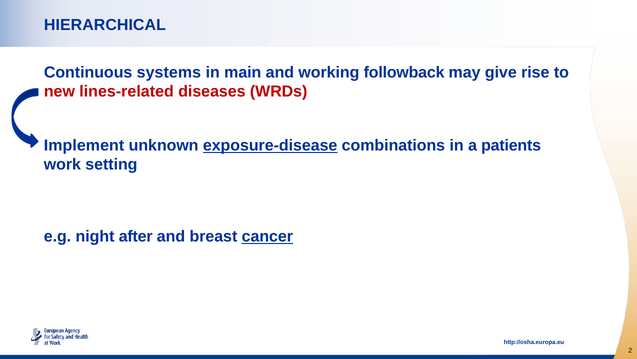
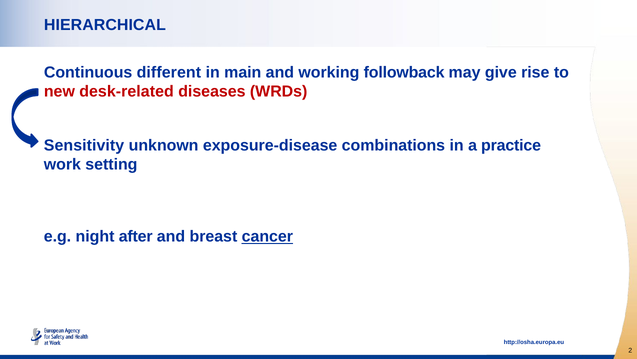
systems: systems -> different (169, 72)
lines-related: lines-related -> desk-related (127, 91)
Implement: Implement -> Sensitivity (84, 145)
exposure-disease underline: present -> none (270, 145)
patients: patients -> practice (511, 145)
